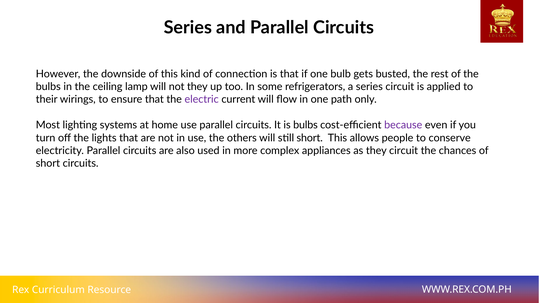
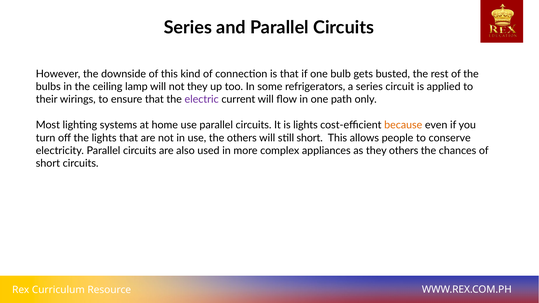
is bulbs: bulbs -> lights (305, 125)
because colour: purple -> orange (403, 125)
they circuit: circuit -> others (404, 151)
